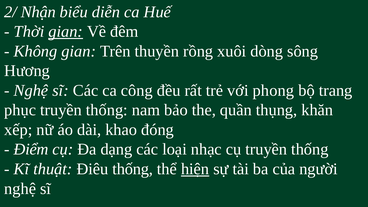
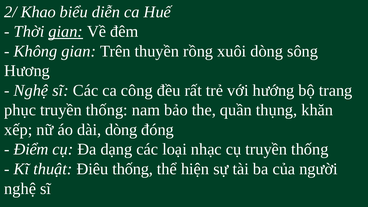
Nhận: Nhận -> Khao (38, 12)
phong: phong -> hướng (274, 90)
dài khao: khao -> dòng (121, 130)
hiện underline: present -> none (195, 169)
